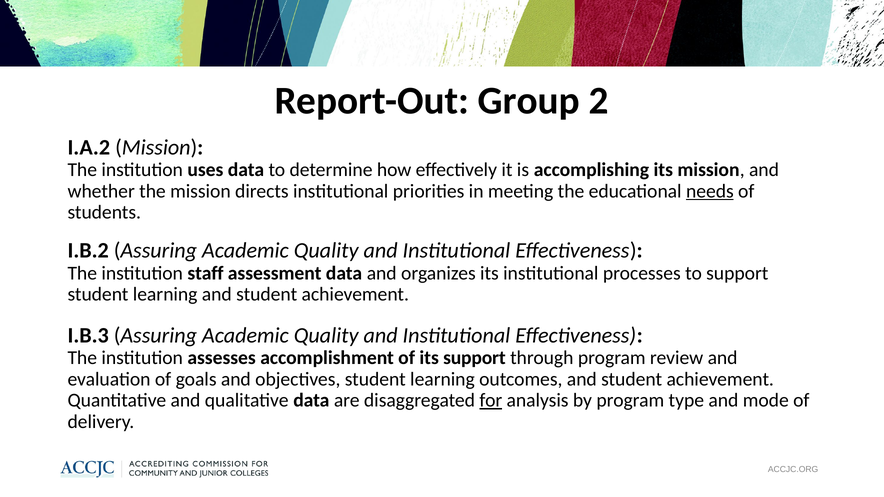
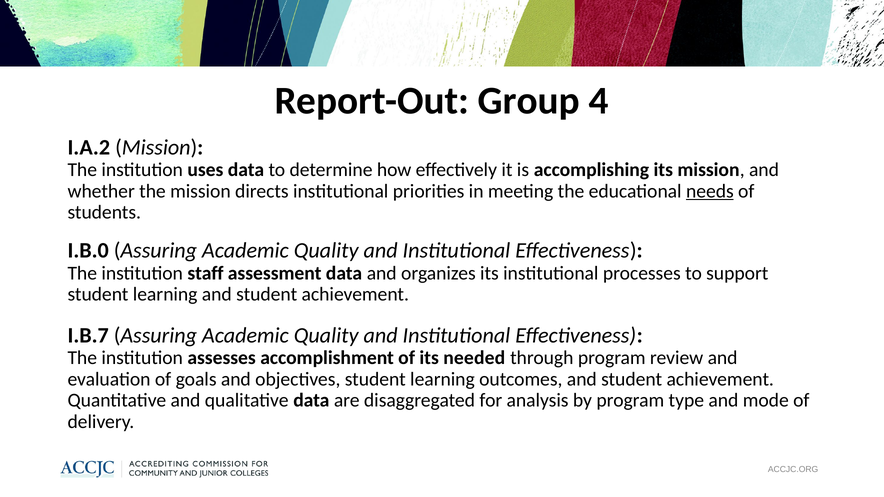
2: 2 -> 4 (599, 101)
I.B.2: I.B.2 -> I.B.0 (88, 251)
I.B.3: I.B.3 -> I.B.7 (88, 336)
its support: support -> needed (474, 358)
for underline: present -> none (491, 401)
